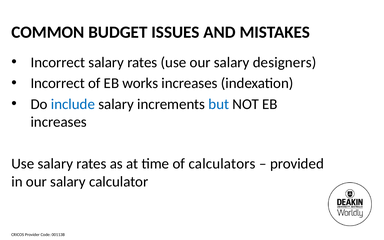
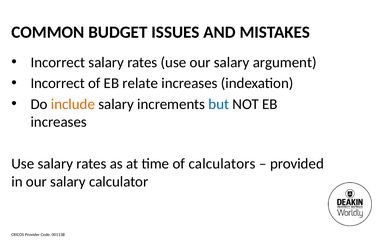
designers: designers -> argument (285, 62)
works: works -> relate (140, 83)
include colour: blue -> orange (73, 104)
